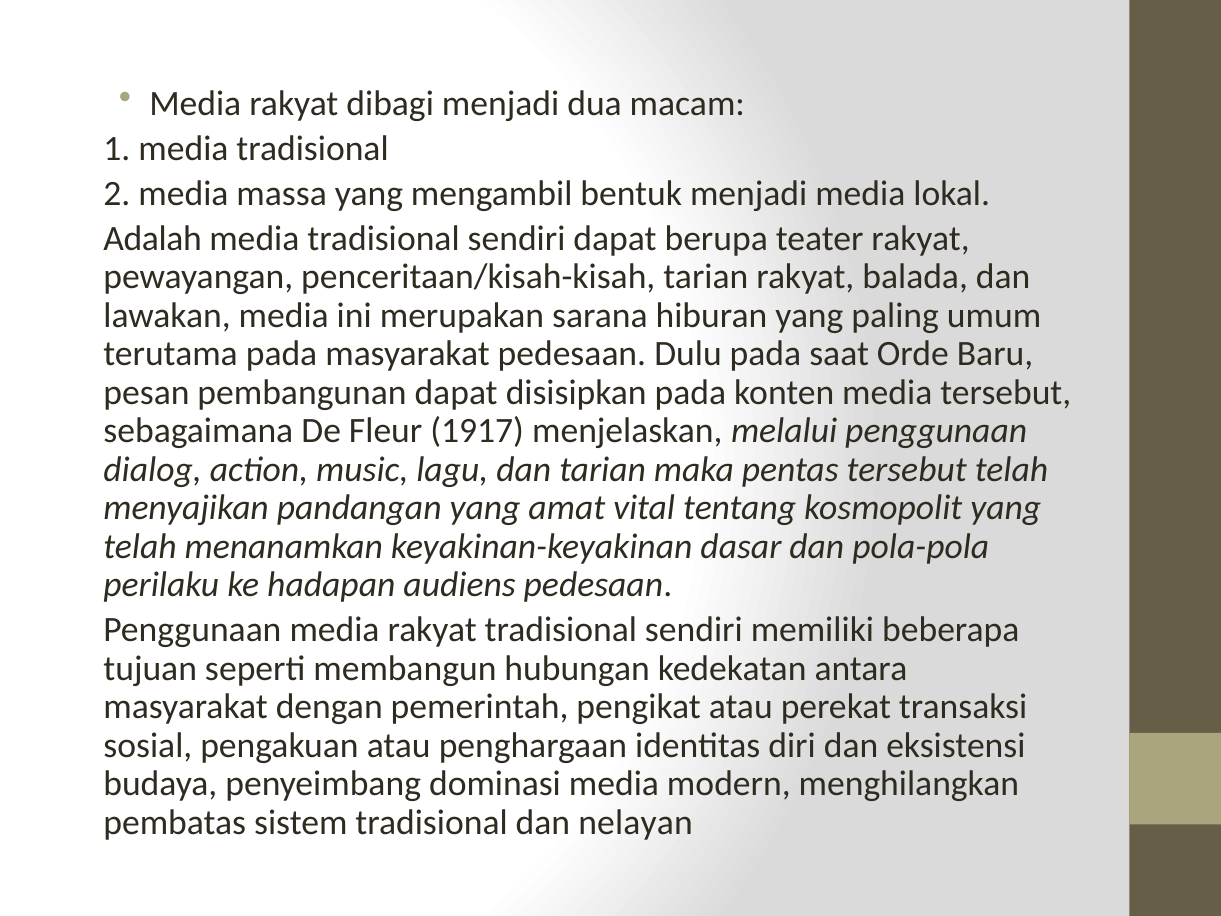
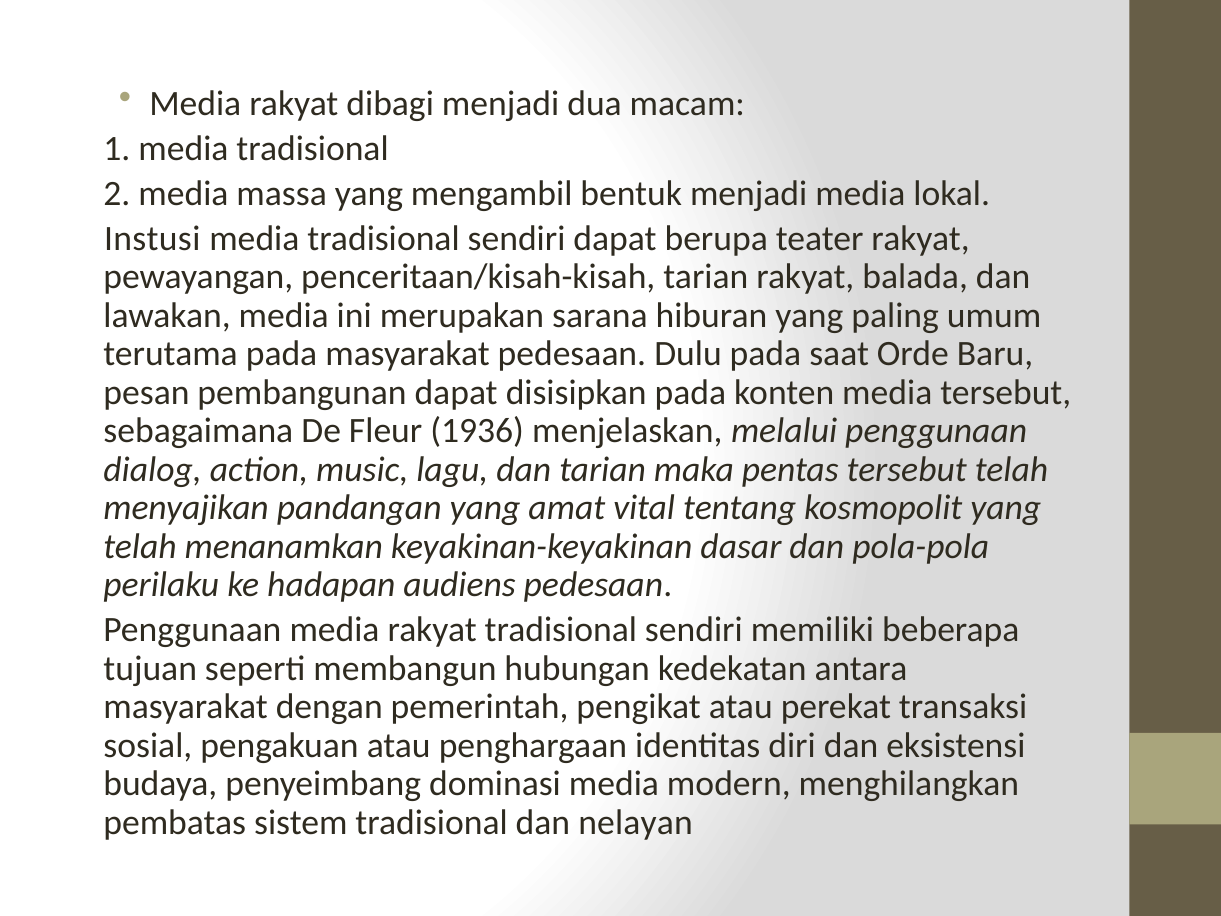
Adalah: Adalah -> Instusi (152, 239)
1917: 1917 -> 1936 (477, 431)
